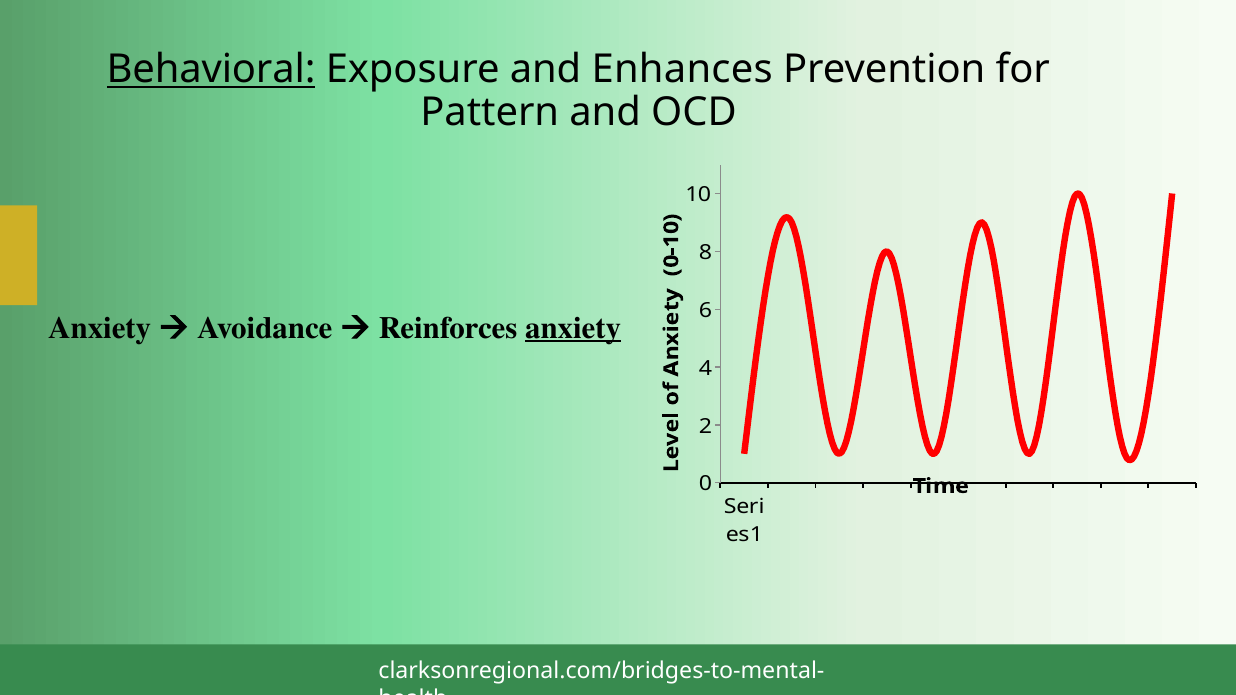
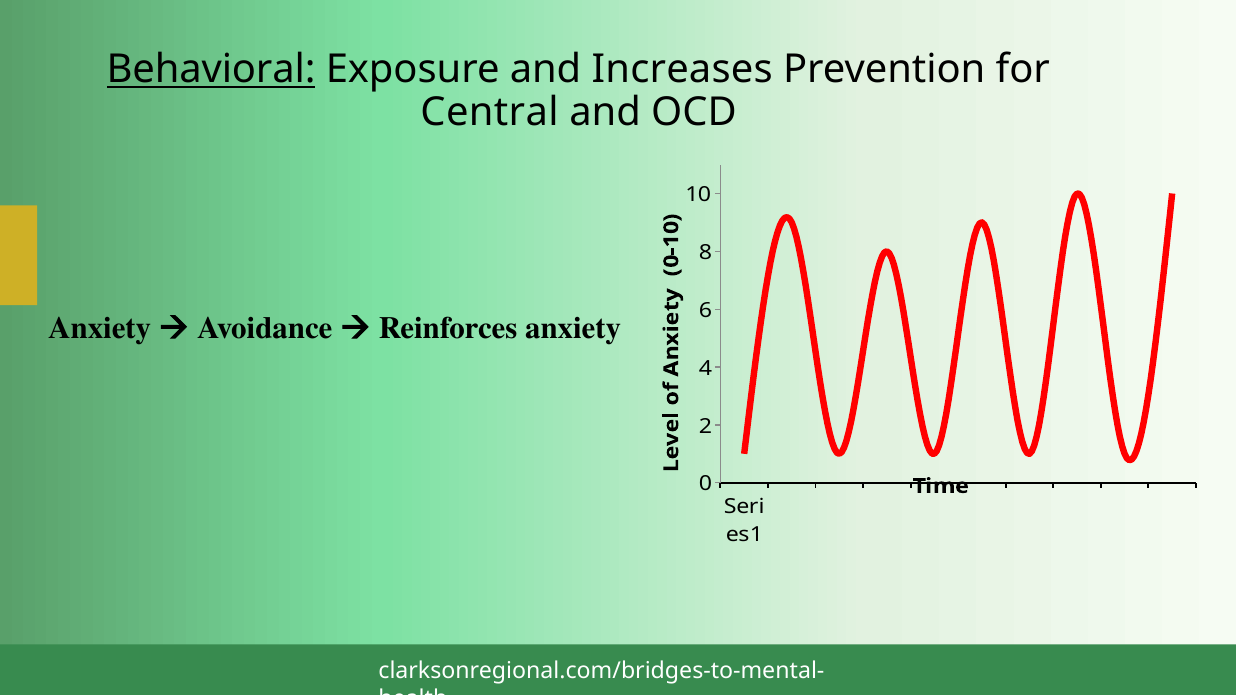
Enhances: Enhances -> Increases (682, 70)
Pattern: Pattern -> Central (490, 113)
anxiety underline: present -> none (573, 328)
